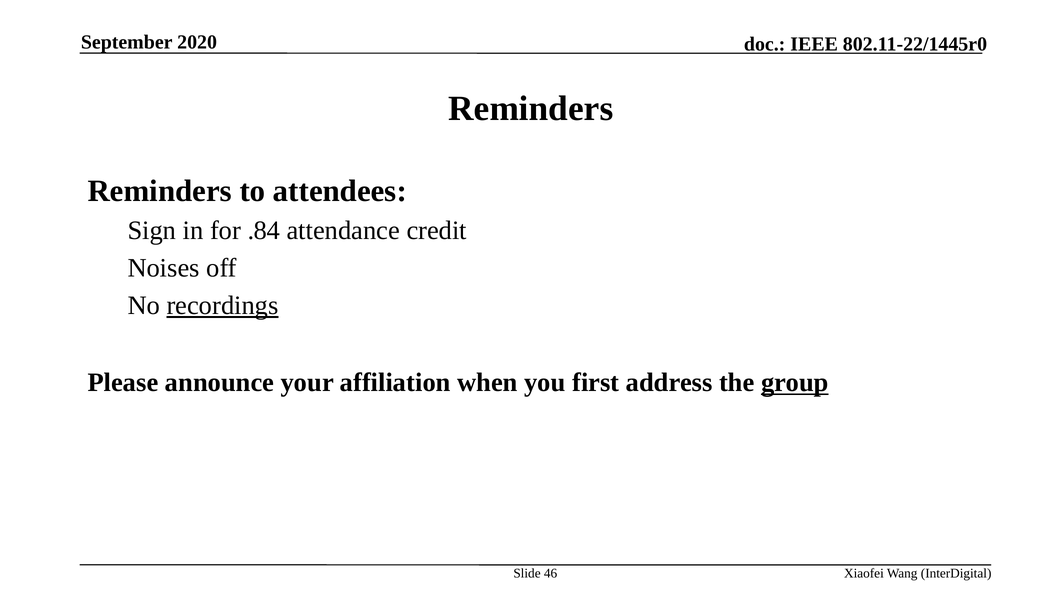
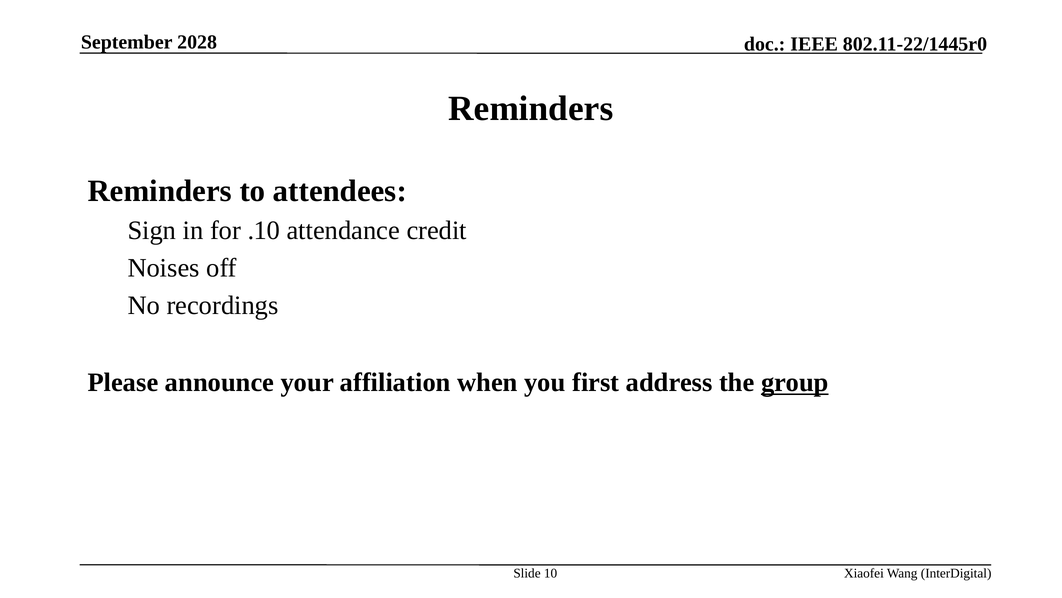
2020: 2020 -> 2028 (197, 42)
.84: .84 -> .10 (264, 230)
recordings underline: present -> none (223, 305)
46: 46 -> 10 (551, 573)
